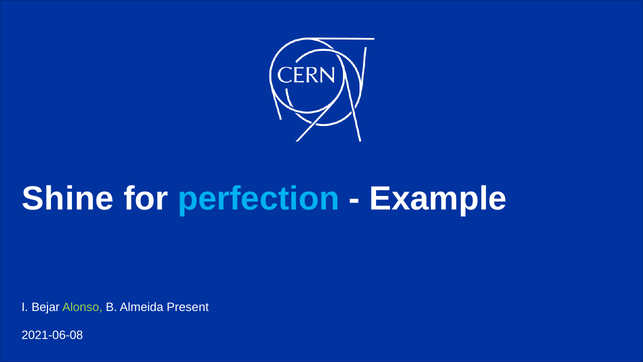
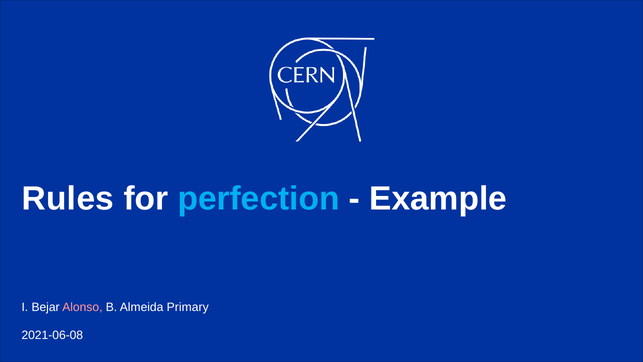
Shine: Shine -> Rules (68, 199)
Alonso colour: light green -> pink (82, 307)
Present: Present -> Primary (188, 307)
